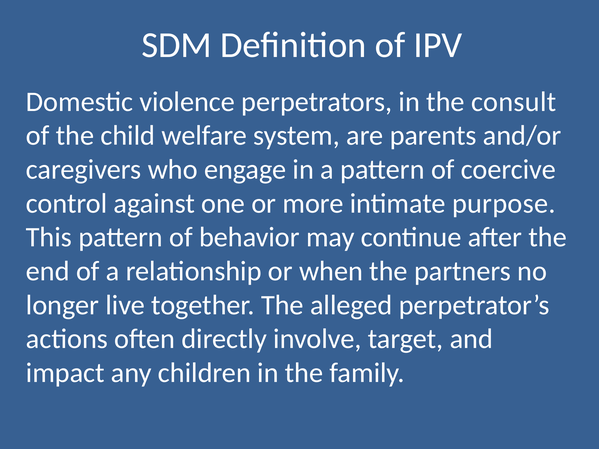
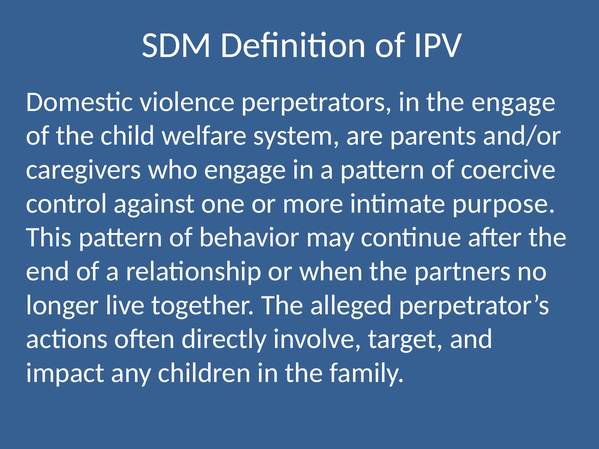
the consult: consult -> engage (514, 102)
